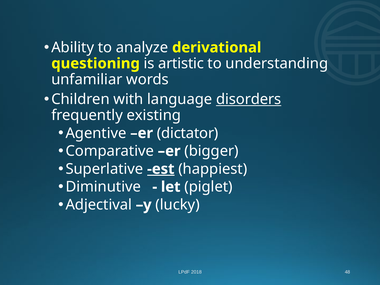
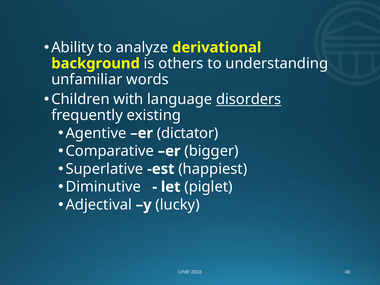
questioning: questioning -> background (96, 63)
artistic: artistic -> others (181, 63)
est underline: present -> none (161, 169)
